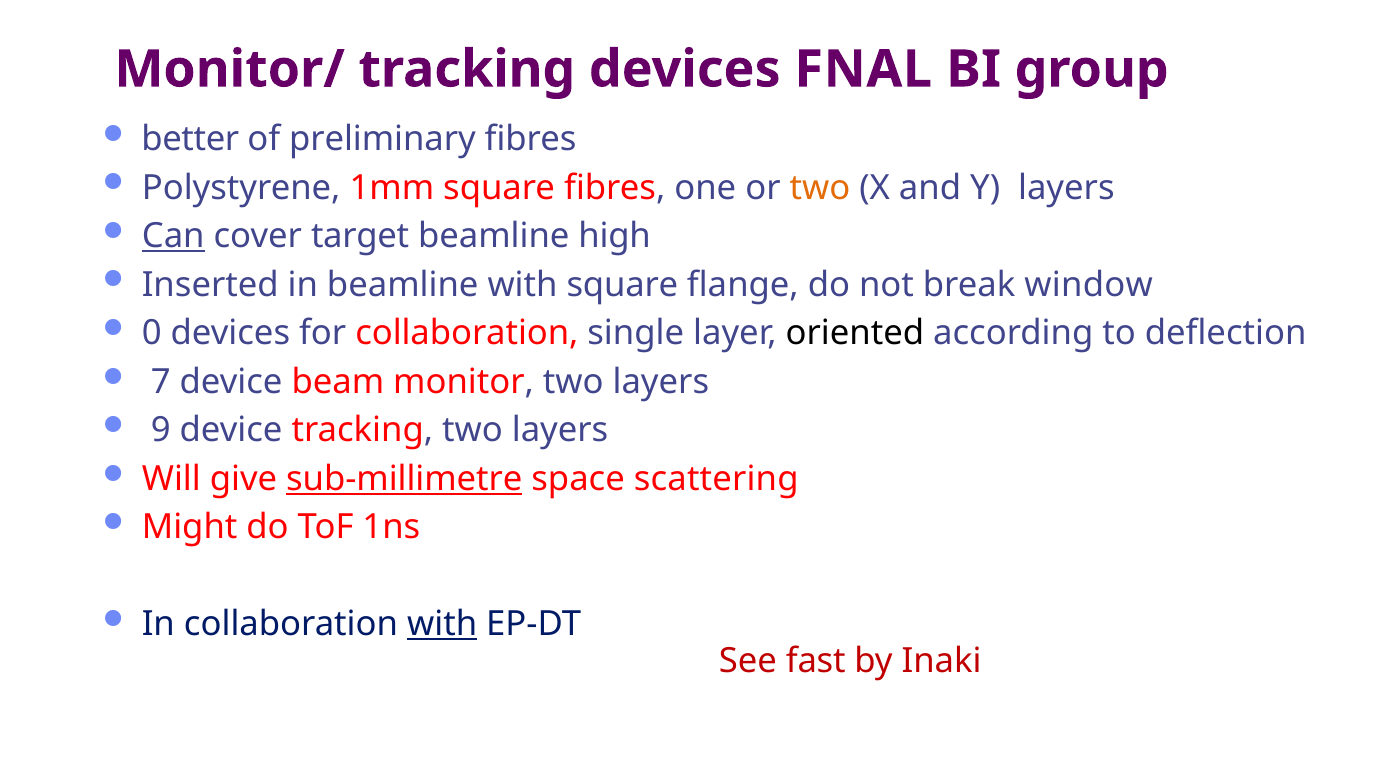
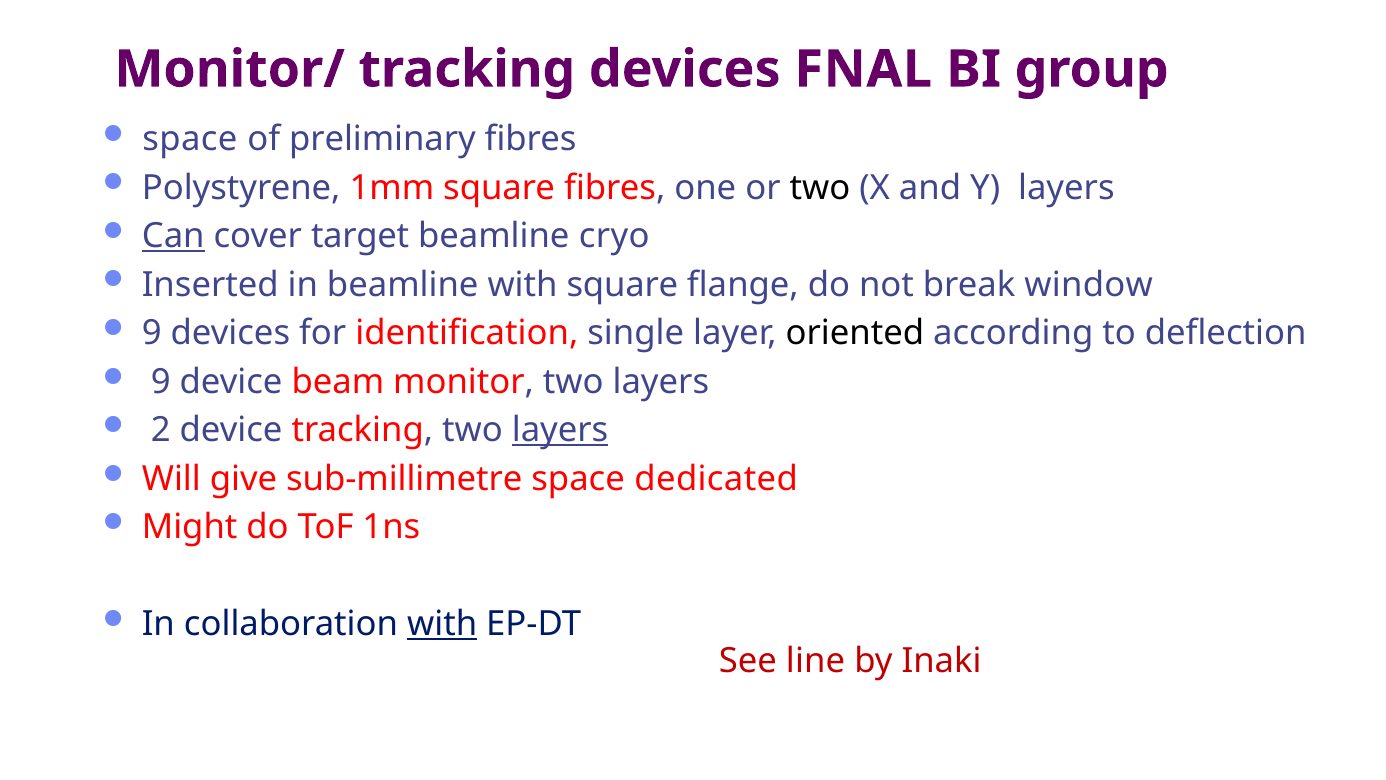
better: better -> space (190, 139)
two colour: orange -> black (820, 188)
high: high -> cryo (614, 236)
0: 0 -> 9 (152, 333)
for collaboration: collaboration -> identification (467, 333)
7: 7 -> 9 (161, 382)
9: 9 -> 2 (161, 430)
layers underline: none -> present (560, 430)
sub-millimetre underline: present -> none (404, 479)
scattering: scattering -> dedicated (716, 479)
fast: fast -> line (816, 661)
